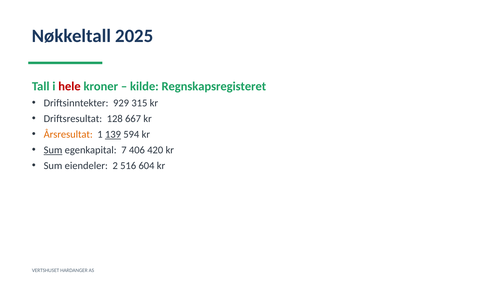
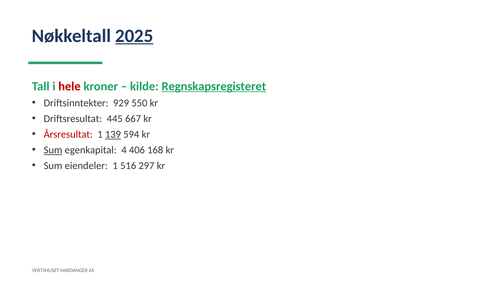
2025 underline: none -> present (134, 36)
Regnskapsregisteret underline: none -> present (214, 86)
315: 315 -> 550 (139, 103)
128: 128 -> 445 (115, 119)
Årsresultat colour: orange -> red (68, 135)
7: 7 -> 4 (124, 150)
420: 420 -> 168 (155, 150)
eiendeler 2: 2 -> 1 (115, 166)
604: 604 -> 297 (146, 166)
